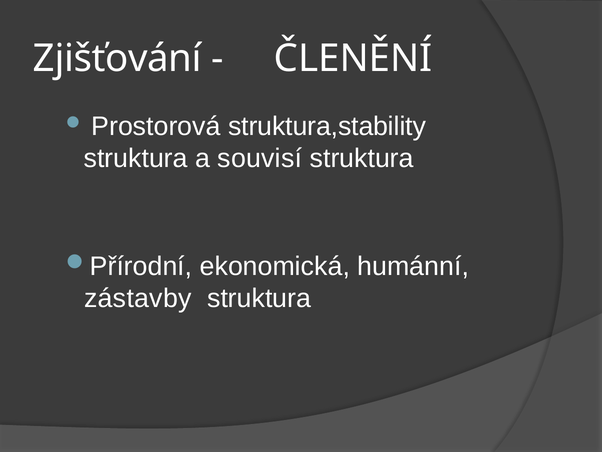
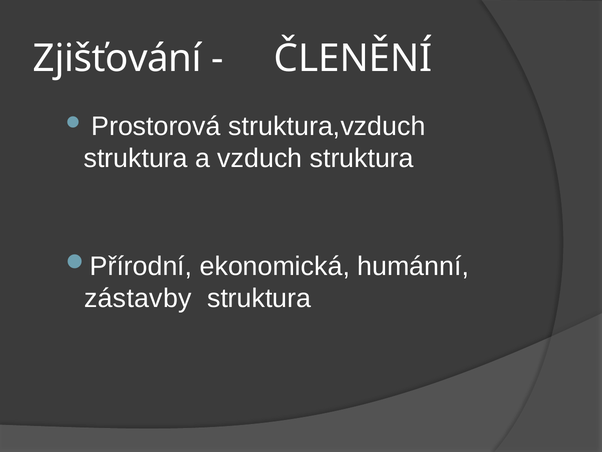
struktura,stability: struktura,stability -> struktura,vzduch (327, 126)
souvisí: souvisí -> vzduch (260, 158)
